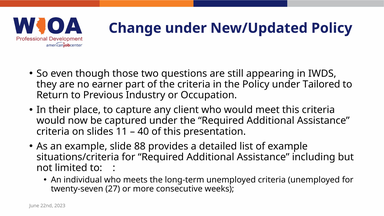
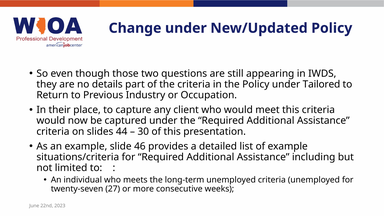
earner: earner -> details (107, 84)
11: 11 -> 44 (122, 131)
40: 40 -> 30 (143, 131)
88: 88 -> 46 (140, 146)
